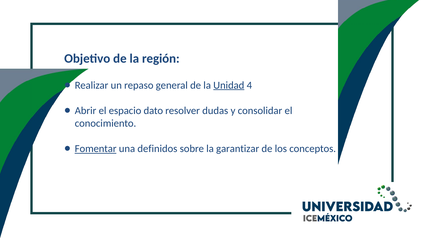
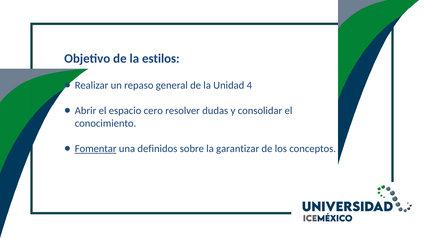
región: región -> estilos (161, 59)
Unidad underline: present -> none (229, 85)
dato: dato -> cero (153, 111)
